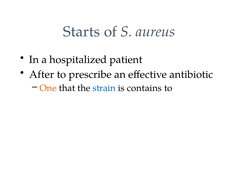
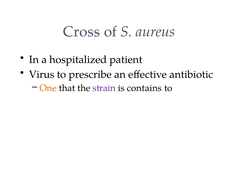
Starts: Starts -> Cross (82, 32)
After: After -> Virus (42, 75)
strain colour: blue -> purple (104, 88)
